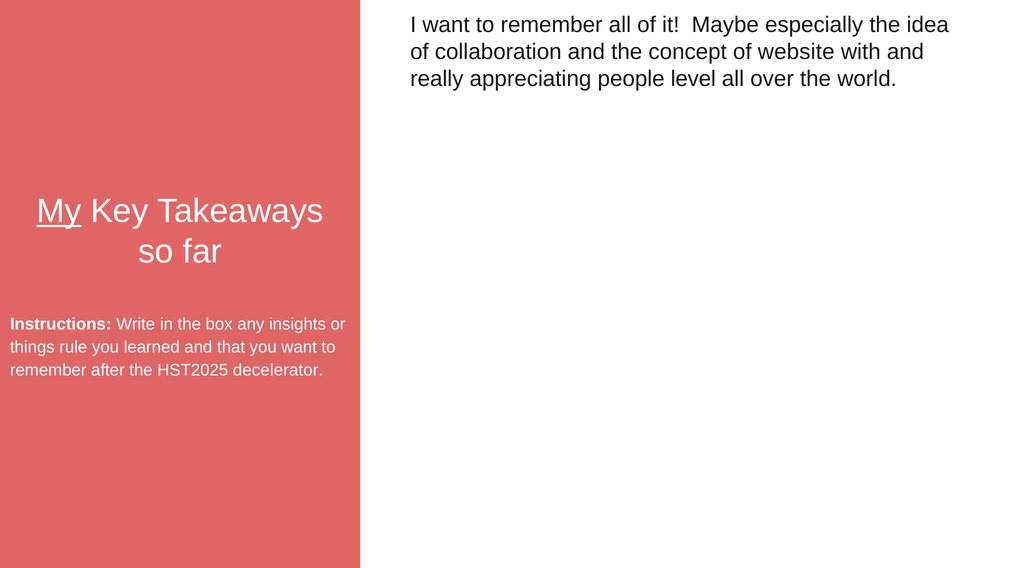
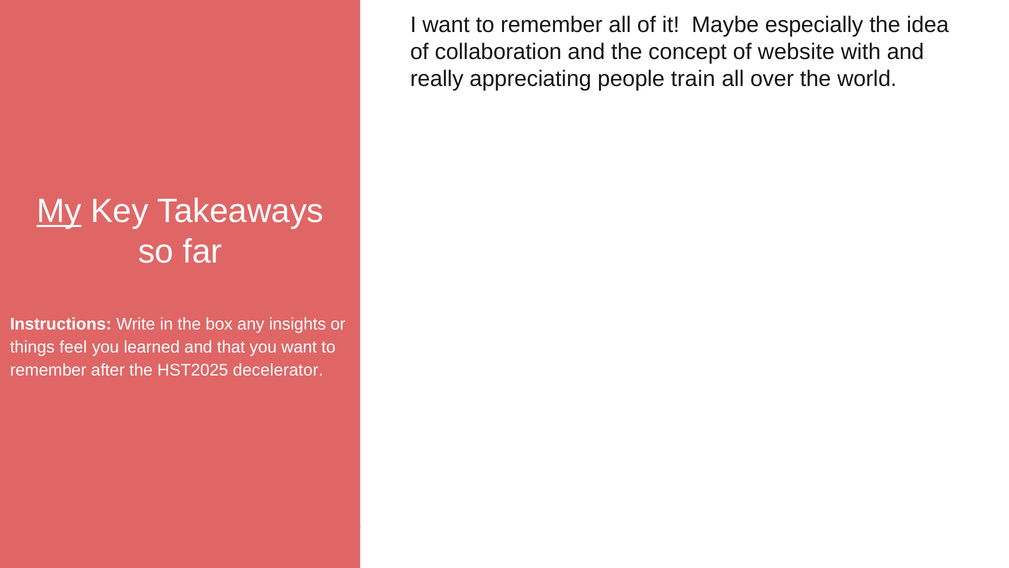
level: level -> train (693, 79)
rule: rule -> feel (73, 347)
